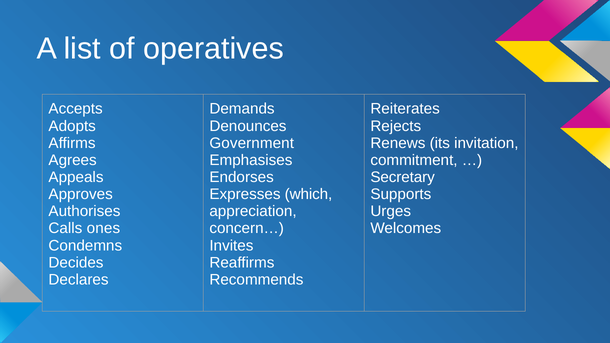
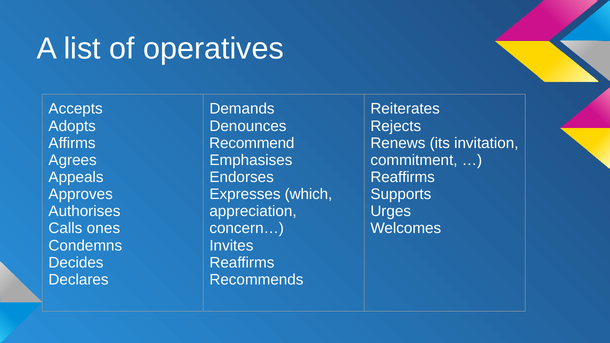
Government: Government -> Recommend (252, 143)
Secretary: Secretary -> Reaffirms (403, 177)
